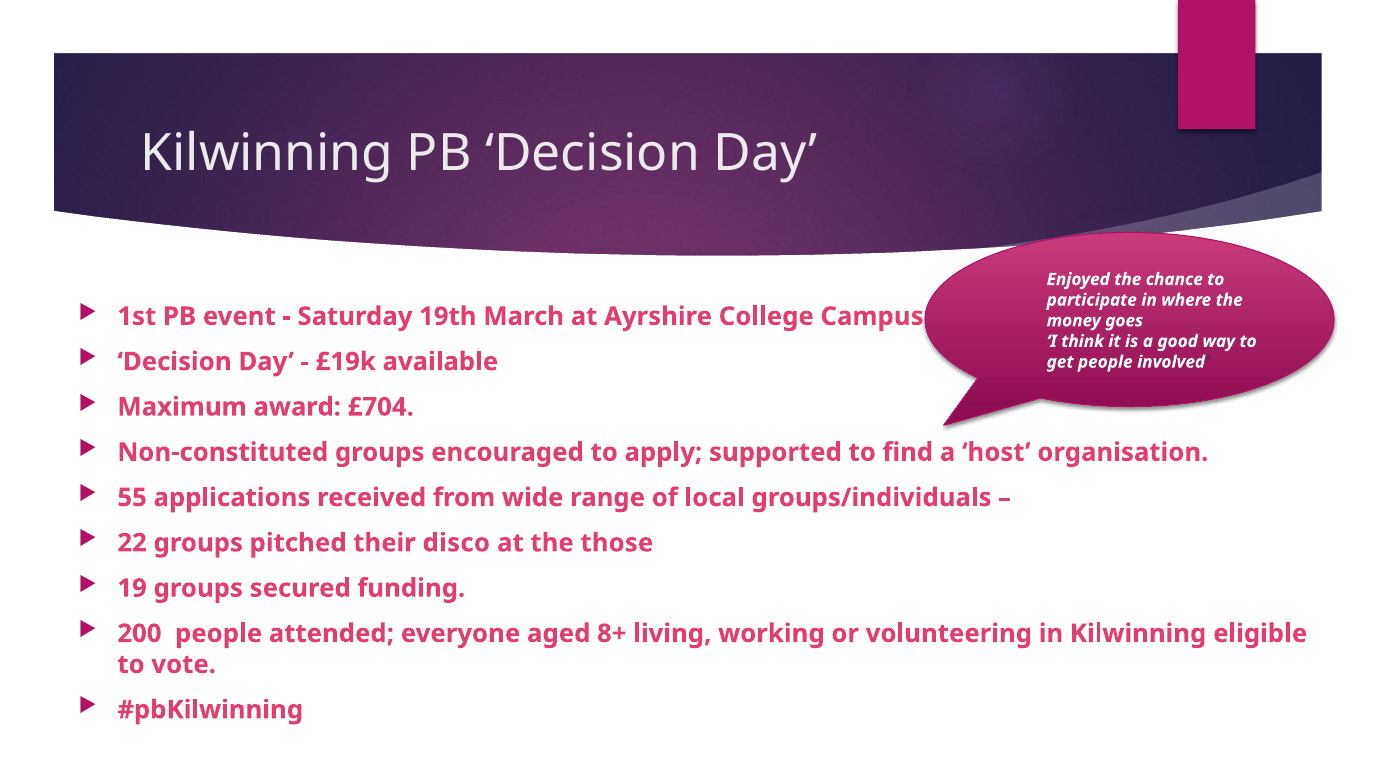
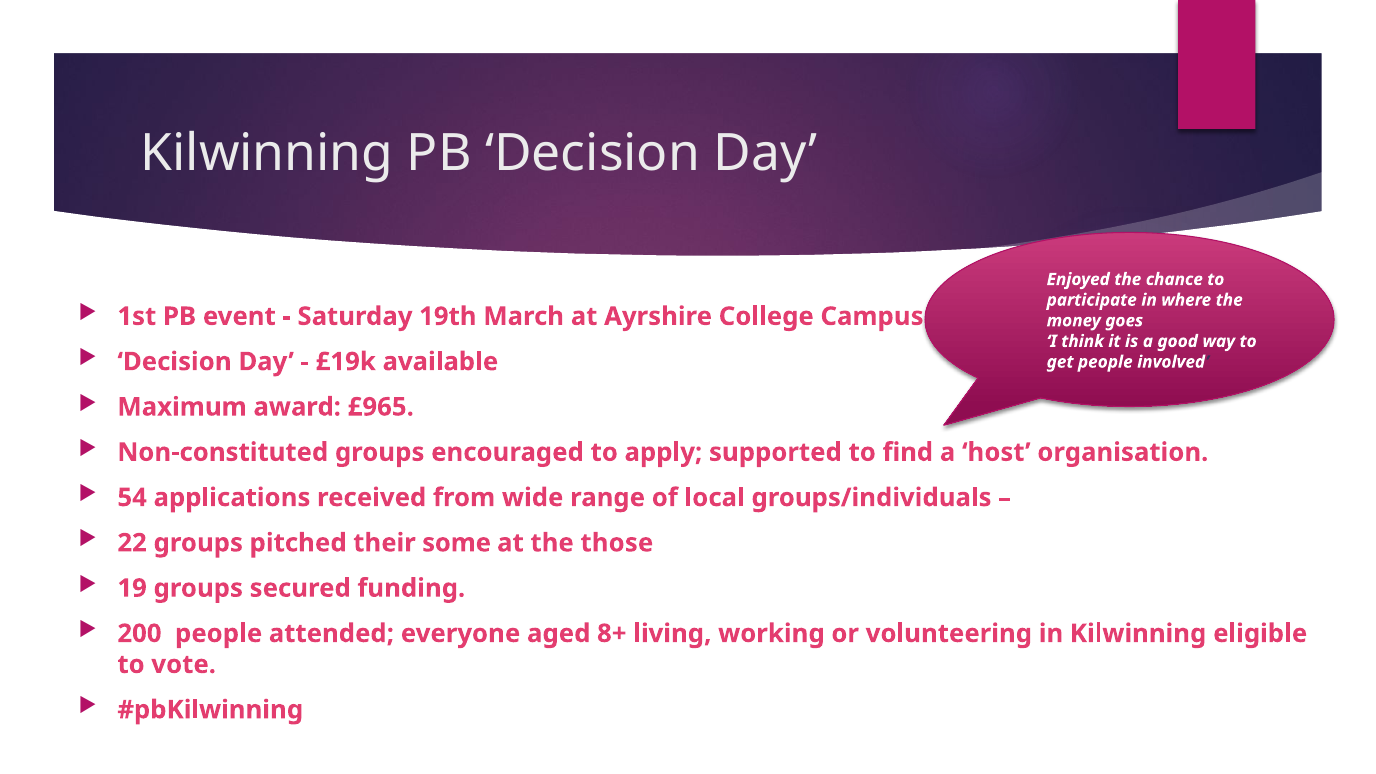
£704: £704 -> £965 (381, 407)
55: 55 -> 54 (132, 498)
disco: disco -> some (457, 543)
